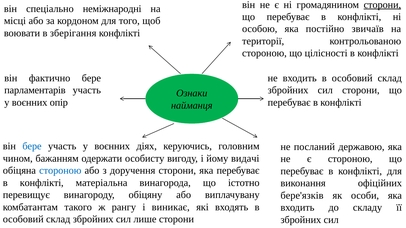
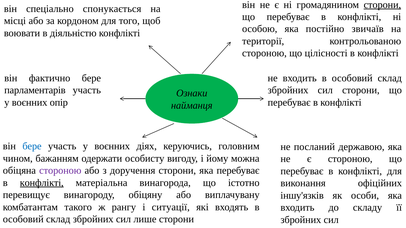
неміжнародні: неміжнародні -> спонукається (112, 9)
зберігання: зберігання -> діяльністю (73, 33)
видачі: видачі -> можна (245, 159)
стороною colour: blue -> purple (60, 171)
конфлікті underline: none -> present (42, 183)
бере'язків: бере'язків -> іншу'язків (302, 196)
виникає: виникає -> ситуації (171, 207)
